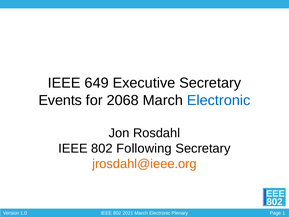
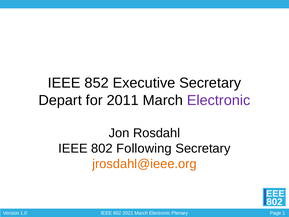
649: 649 -> 852 (97, 83)
Events: Events -> Depart (60, 100)
2068: 2068 -> 2011 (123, 100)
Electronic colour: blue -> purple (219, 100)
